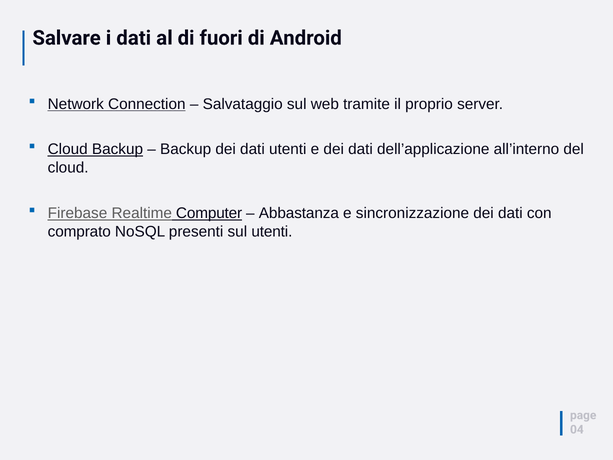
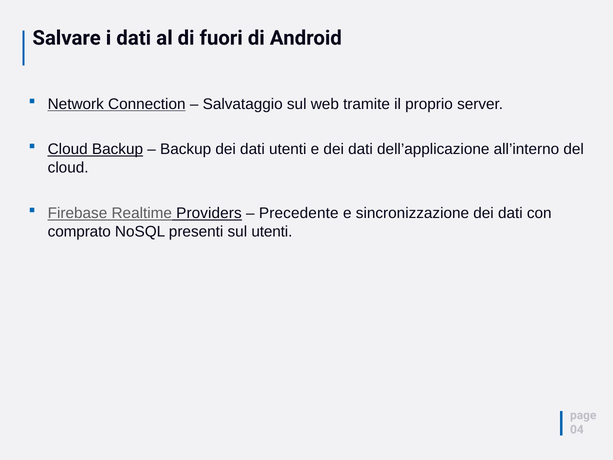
Computer: Computer -> Providers (209, 213)
Abbastanza: Abbastanza -> Precedente (299, 213)
